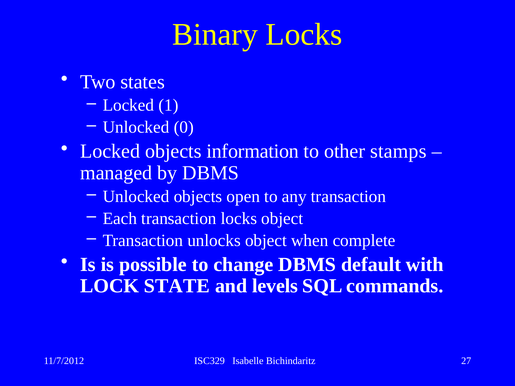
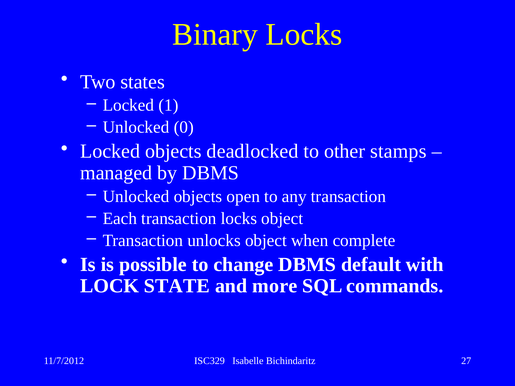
information: information -> deadlocked (253, 151)
levels: levels -> more (275, 286)
